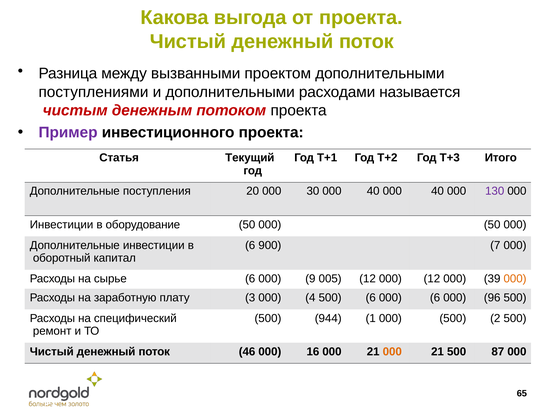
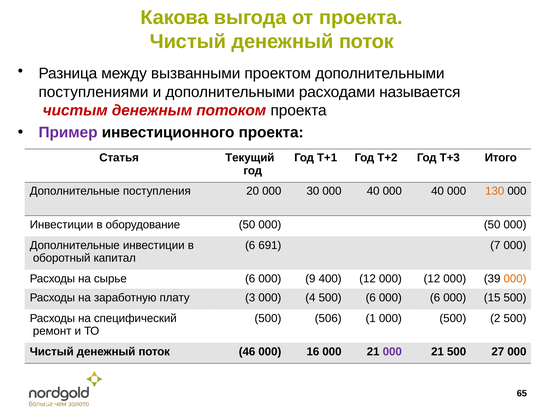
130 colour: purple -> orange (495, 191)
900: 900 -> 691 (270, 245)
005: 005 -> 400 (330, 278)
96: 96 -> 15 (492, 297)
944: 944 -> 506 (328, 318)
000 colour: orange -> purple (392, 351)
87: 87 -> 27 (498, 351)
